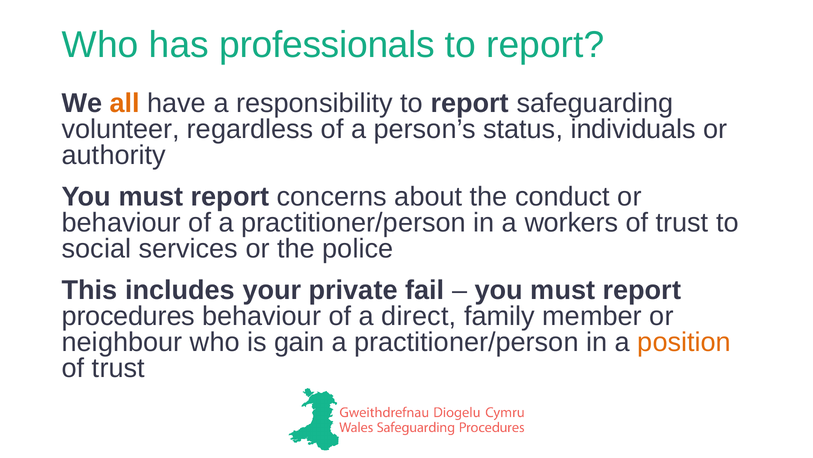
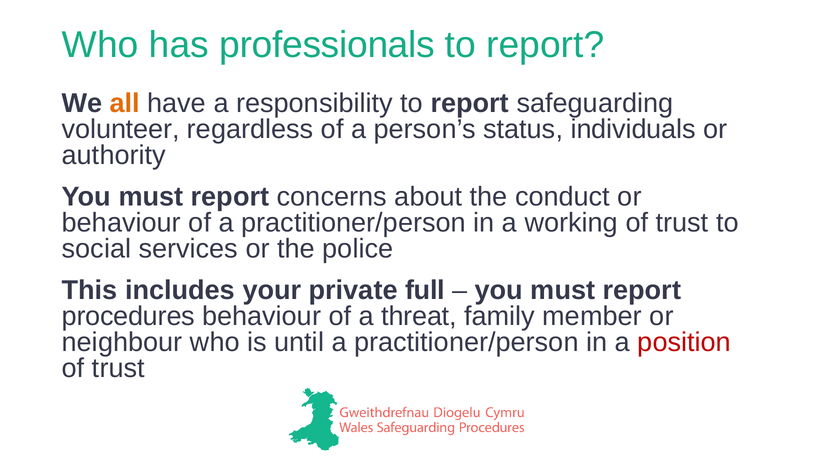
workers: workers -> working (571, 223)
fail: fail -> full (425, 290)
direct: direct -> threat (419, 316)
gain: gain -> until (299, 342)
position colour: orange -> red (684, 342)
